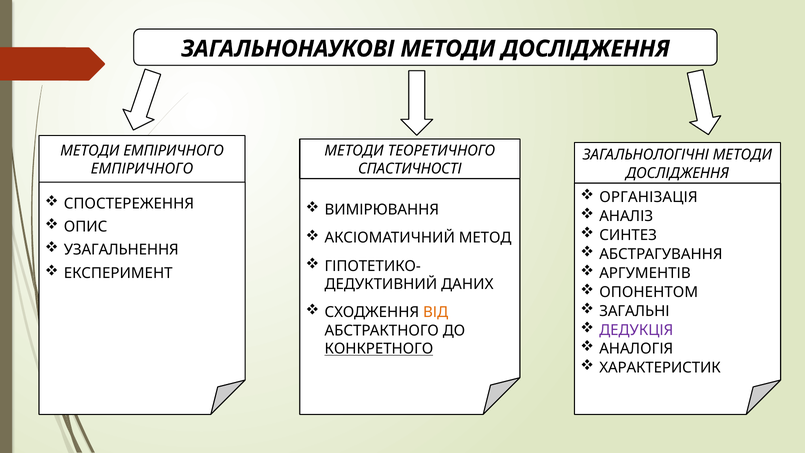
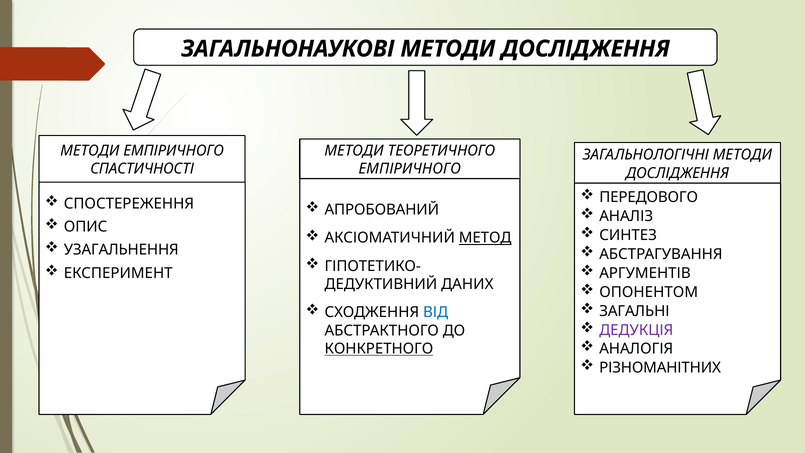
СПАСТИЧНОСТІ: СПАСТИЧНОСТІ -> ЕМПІРИЧНОГО (410, 169)
ЕМПІРИЧНОГО: ЕМПІРИЧНОГО -> СПАСТИЧНОСТІ (142, 169)
ОРГАНІЗАЦІЯ: ОРГАНІЗАЦІЯ -> ПЕРЕДОВОГО (649, 197)
ВИМІРЮВАННЯ: ВИМІРЮВАННЯ -> АПРОБОВАНИЙ (382, 210)
МЕТОД underline: none -> present (485, 238)
ВІД colour: orange -> blue (436, 312)
ХАРАКТЕРИСТИК: ХАРАКТЕРИСТИК -> РІЗНОМАНІТНИХ (660, 368)
